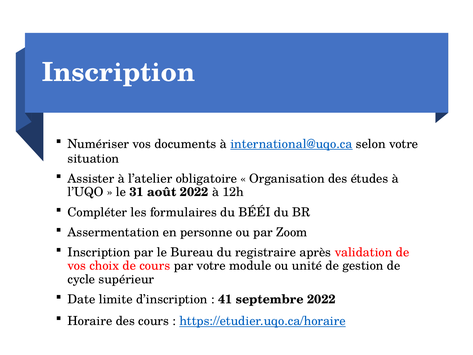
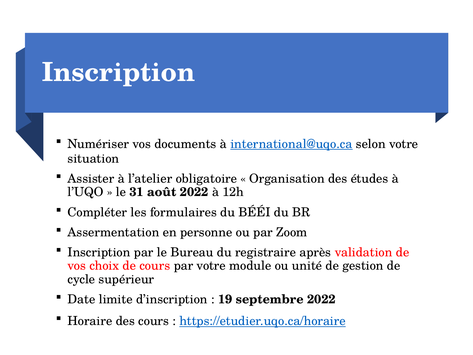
41: 41 -> 19 (225, 299)
